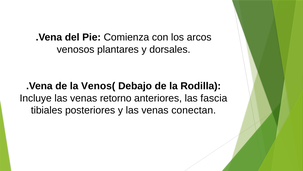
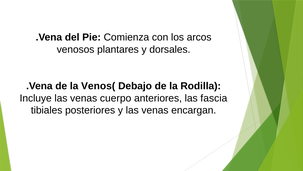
retorno: retorno -> cuerpo (116, 98)
conectan: conectan -> encargan (194, 110)
